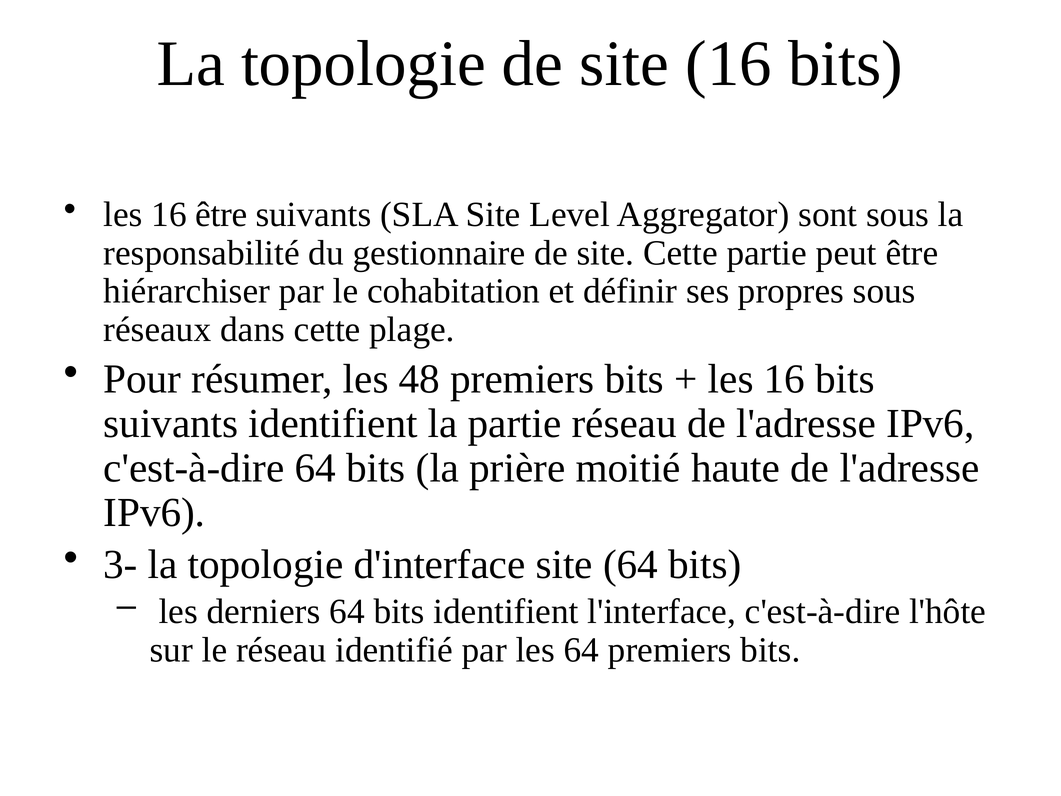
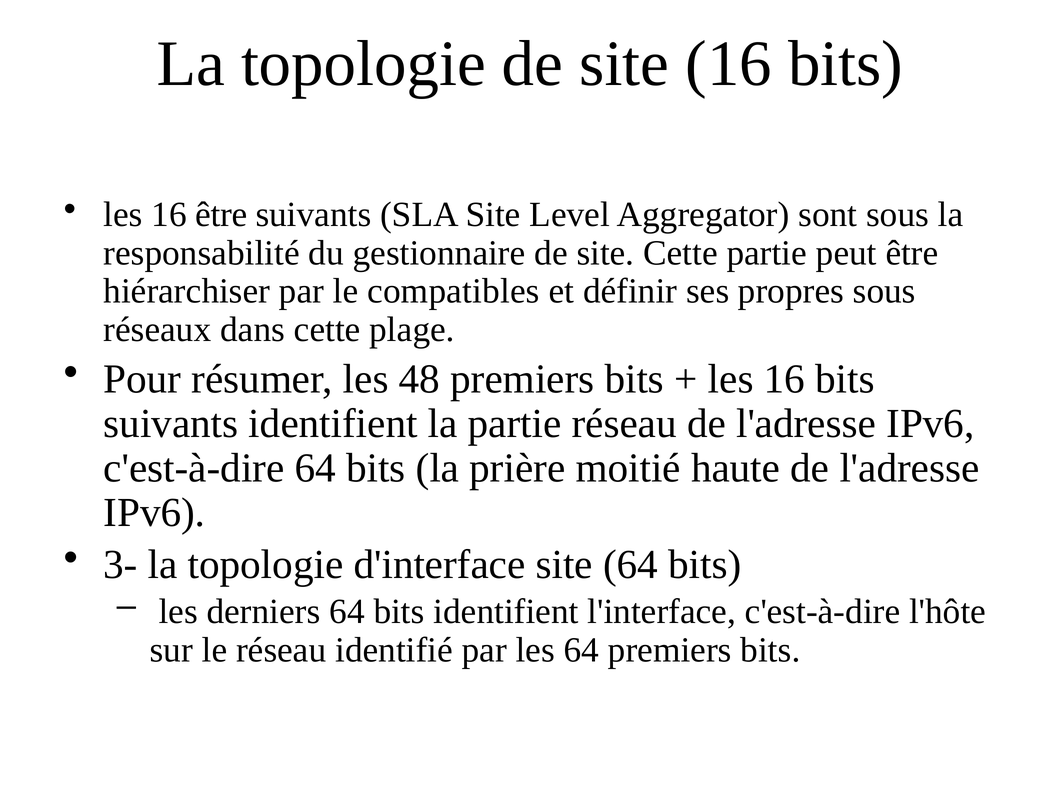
cohabitation: cohabitation -> compatibles (453, 291)
